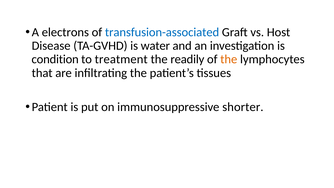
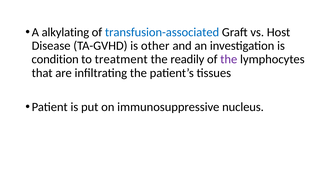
electrons: electrons -> alkylating (65, 32)
water: water -> other (155, 46)
the colour: orange -> purple (229, 59)
shorter: shorter -> nucleus (243, 107)
